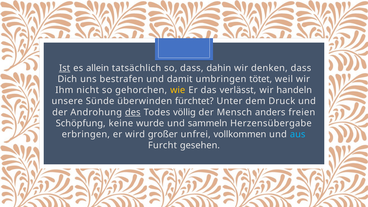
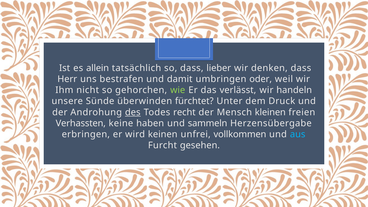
Ist underline: present -> none (65, 68)
dahin: dahin -> lieber (219, 68)
Dich: Dich -> Herr (67, 79)
tötet: tötet -> oder (261, 79)
wie colour: yellow -> light green (178, 90)
völlig: völlig -> recht (184, 112)
anders: anders -> kleinen (270, 112)
Schöpfung: Schöpfung -> Verhassten (81, 123)
wurde: wurde -> haben (150, 123)
großer: großer -> keinen (163, 134)
